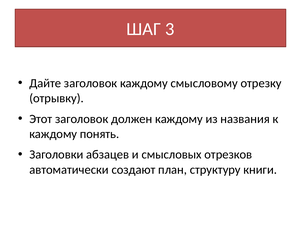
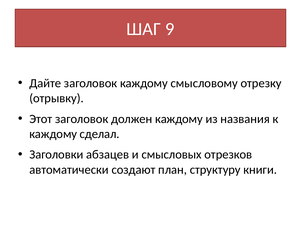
3: 3 -> 9 (170, 29)
понять: понять -> сделал (100, 134)
